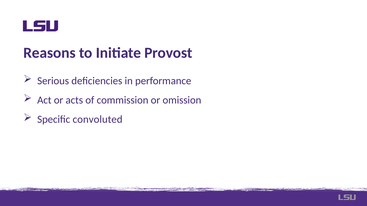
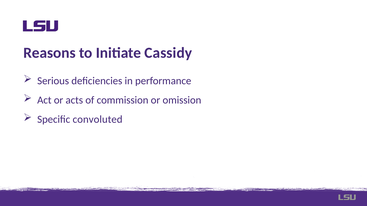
Provost: Provost -> Cassidy (168, 53)
